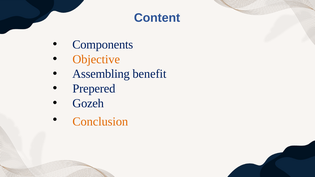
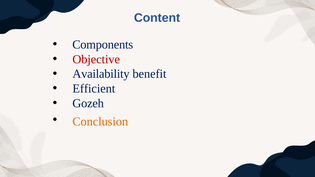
Objective colour: orange -> red (96, 59)
Assembling: Assembling -> Availability (101, 74)
Prepered: Prepered -> Efficient (94, 89)
